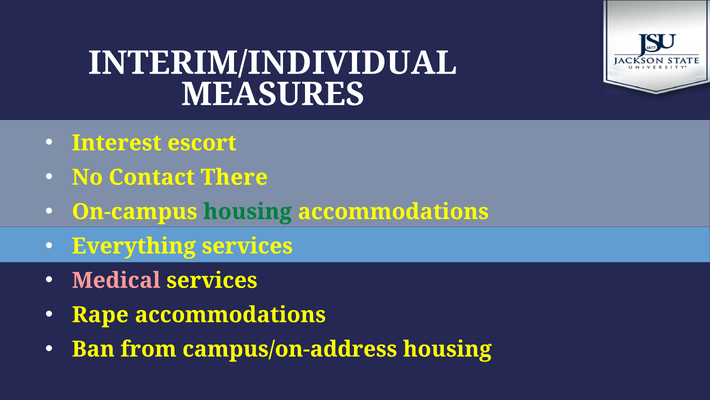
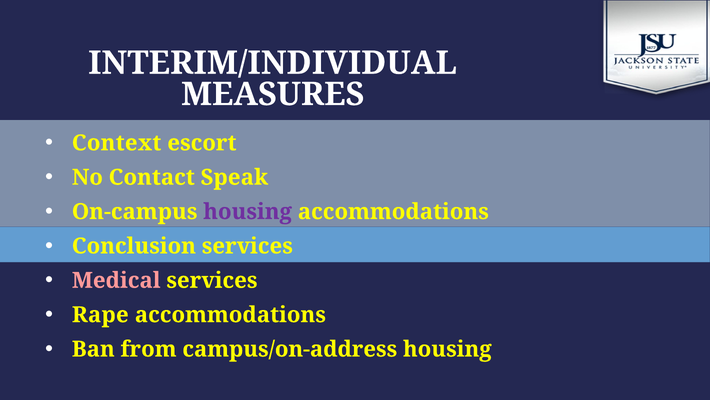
Interest: Interest -> Context (117, 143)
There: There -> Speak (234, 177)
housing colour: green -> purple (248, 211)
Everything: Everything -> Conclusion (134, 246)
